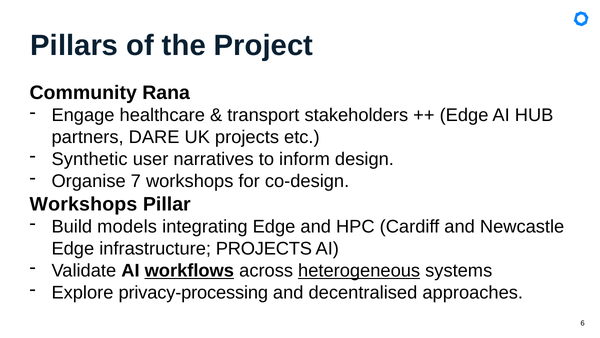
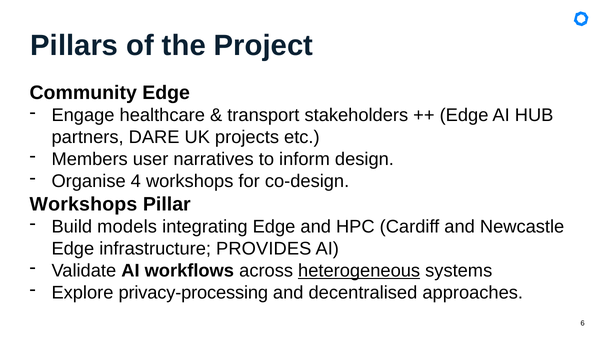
Community Rana: Rana -> Edge (166, 93)
Synthetic: Synthetic -> Members (90, 159)
7: 7 -> 4 (136, 181)
infrastructure PROJECTS: PROJECTS -> PROVIDES (264, 249)
workflows underline: present -> none (189, 271)
